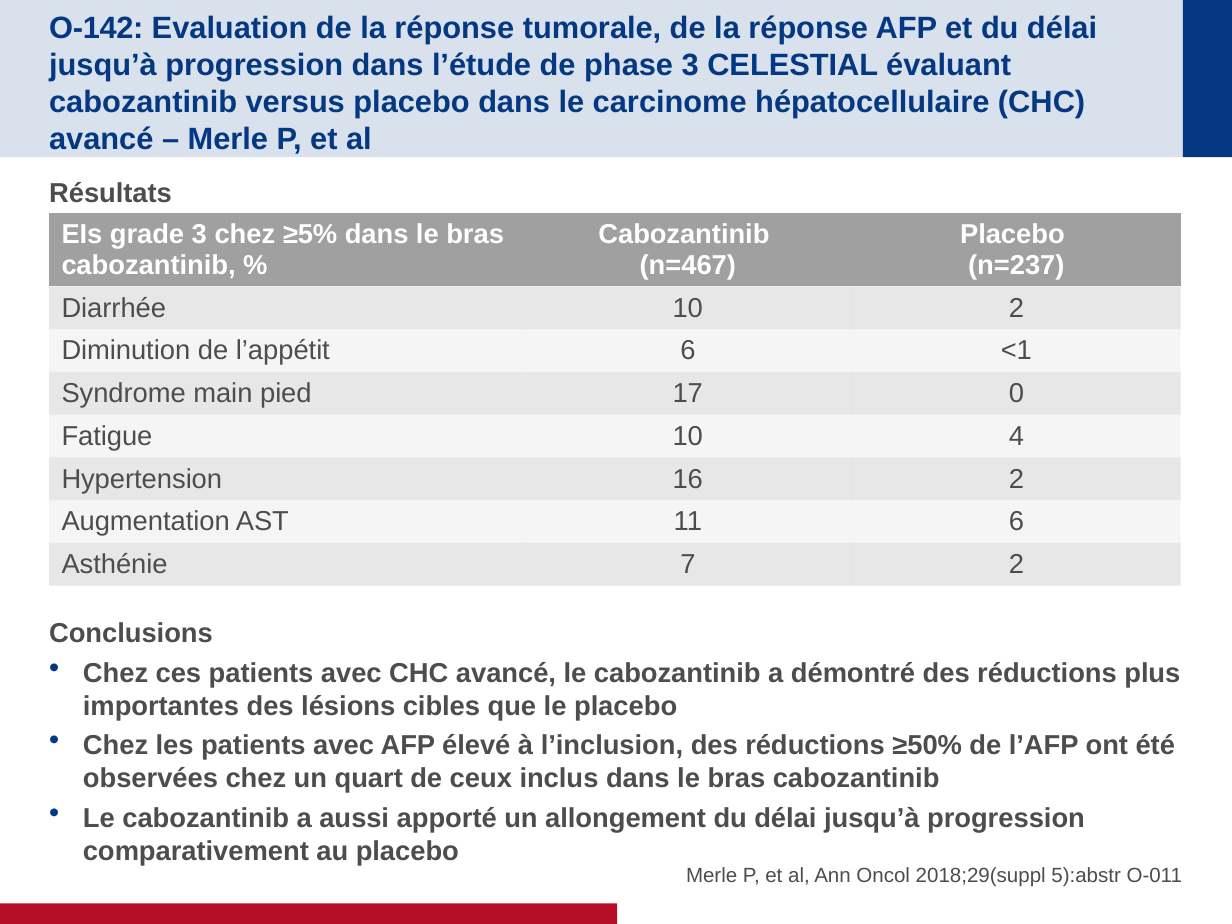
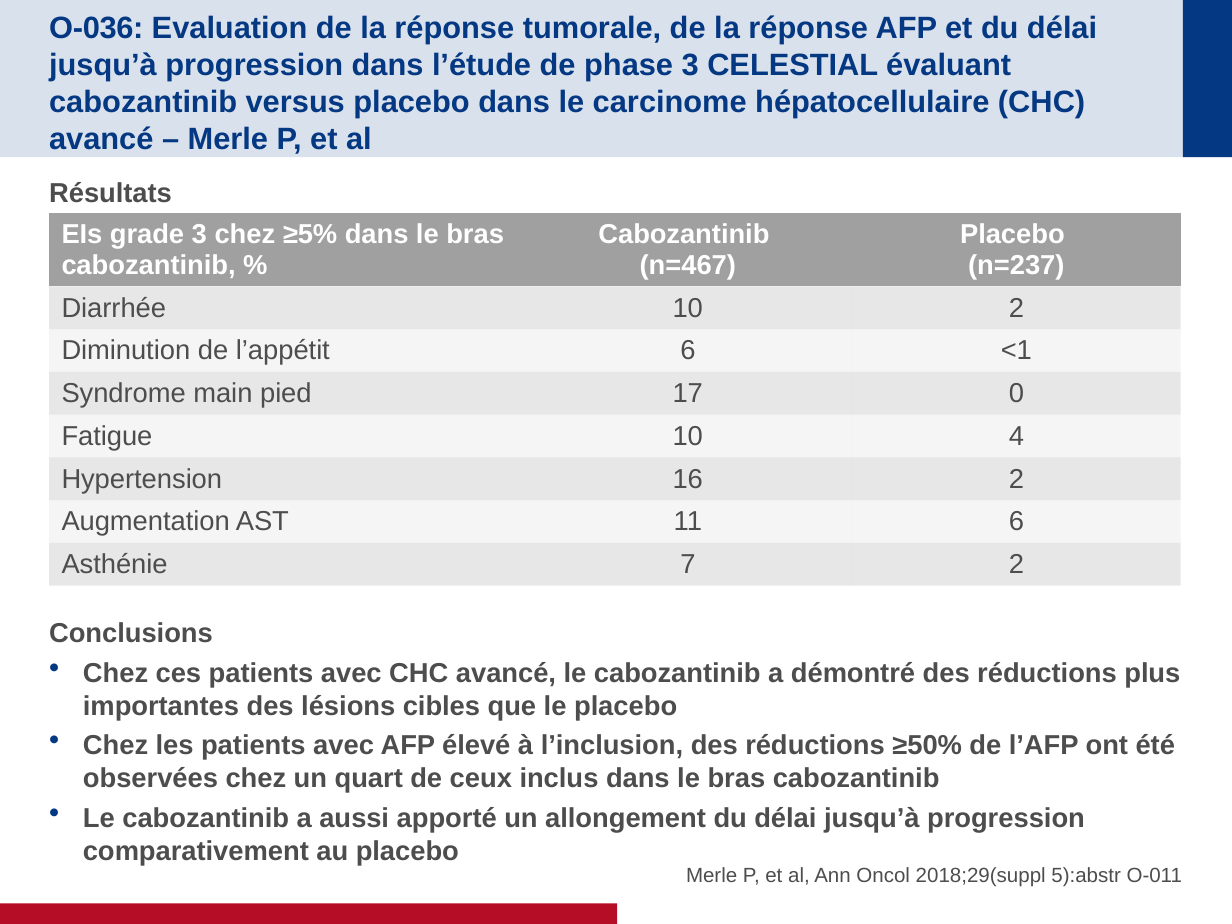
O-142: O-142 -> O-036 (96, 28)
